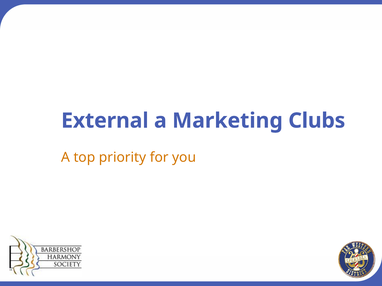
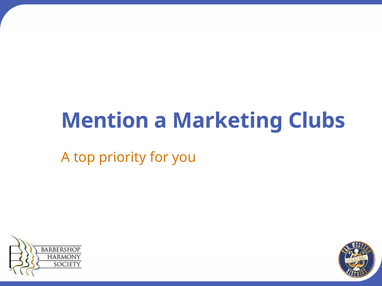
External: External -> Mention (105, 121)
